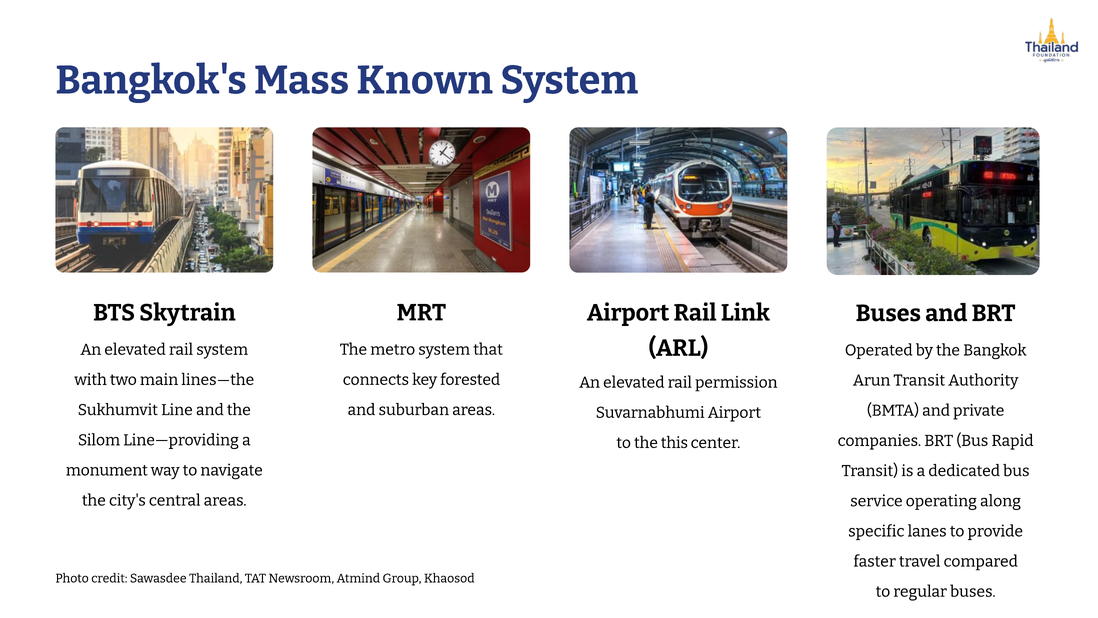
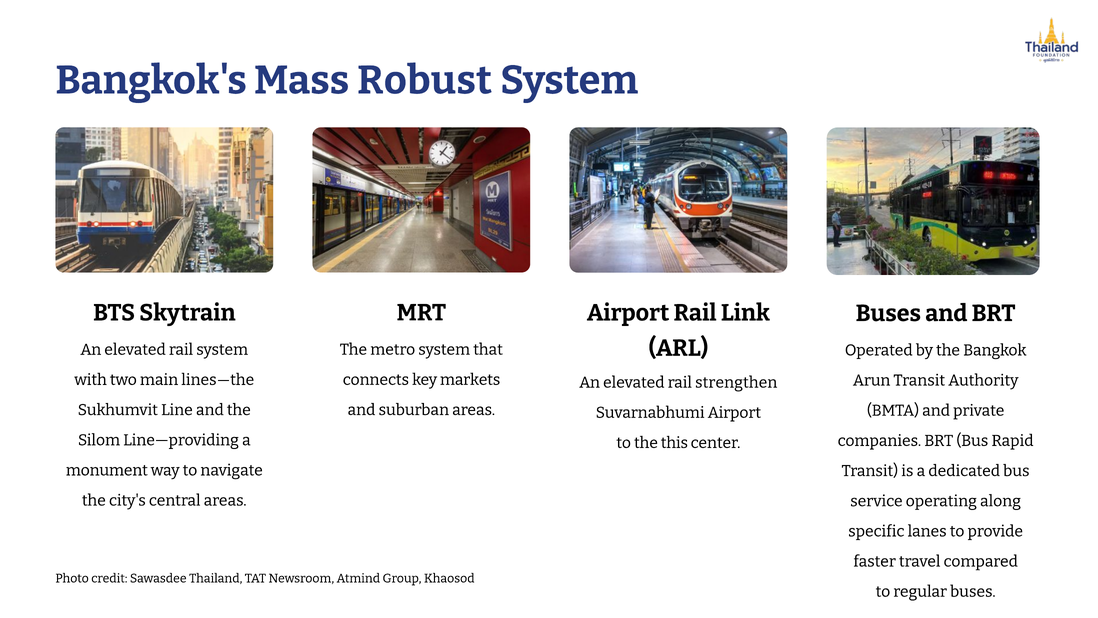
Known: Known -> Robust (425, 80)
forested: forested -> markets (470, 379)
permission: permission -> strengthen (736, 382)
